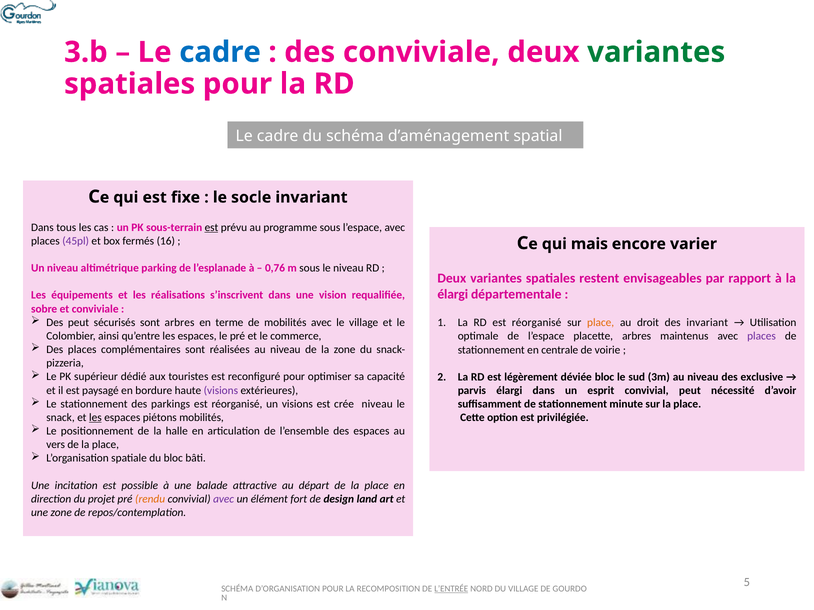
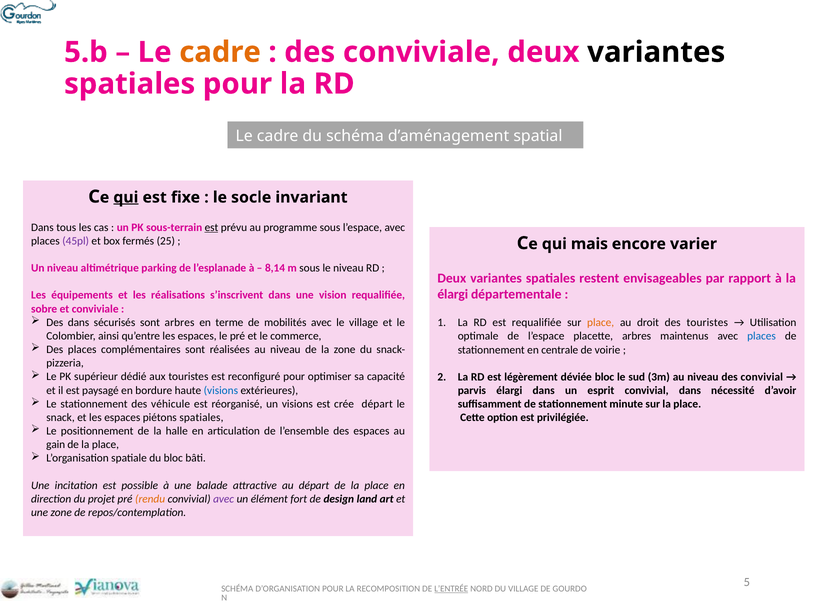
3.b: 3.b -> 5.b (86, 52)
cadre colour: blue -> orange (220, 52)
variantes colour: green -> black (656, 52)
qui underline: none -> present (126, 198)
16: 16 -> 25 (166, 241)
0,76: 0,76 -> 8,14 (275, 268)
Des peut: peut -> dans (79, 323)
RD est réorganisé: réorganisé -> requalifiée (537, 323)
des invariant: invariant -> touristes (707, 323)
places colour: purple -> blue (762, 337)
des exclusive: exclusive -> convivial (762, 377)
visions colour: purple -> blue (221, 391)
convivial peut: peut -> dans (690, 391)
parkings: parkings -> véhicule (171, 404)
crée niveau: niveau -> départ (377, 404)
les underline: present -> none (95, 418)
piétons mobilités: mobilités -> spatiales (201, 418)
vers: vers -> gain (56, 445)
